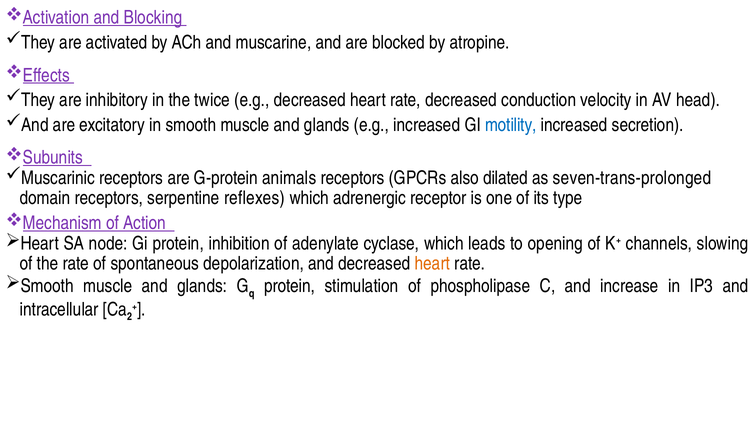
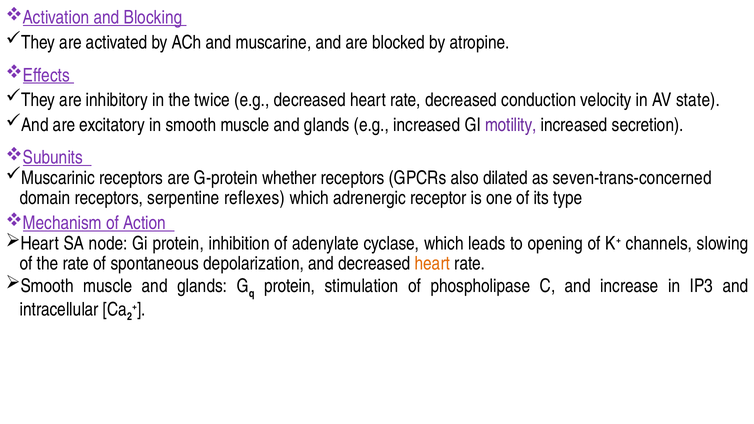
head: head -> state (698, 100)
motility colour: blue -> purple (511, 125)
animals: animals -> whether (289, 178)
seven-trans-prolonged: seven-trans-prolonged -> seven-trans-concerned (632, 178)
